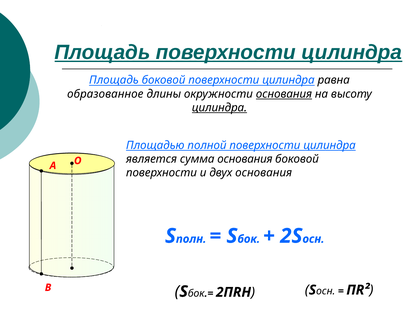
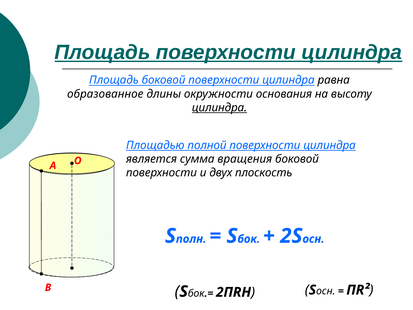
основания underline: present -> none (284, 94)
сумма основания: основания -> вращения (245, 159)
двух основания: основания -> плоскость (264, 173)
